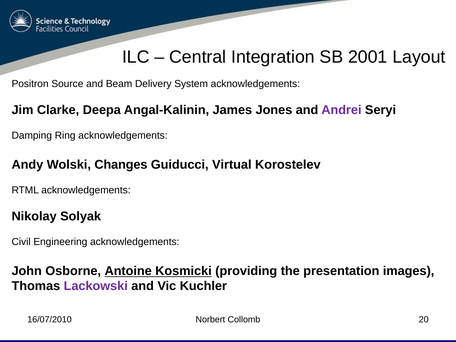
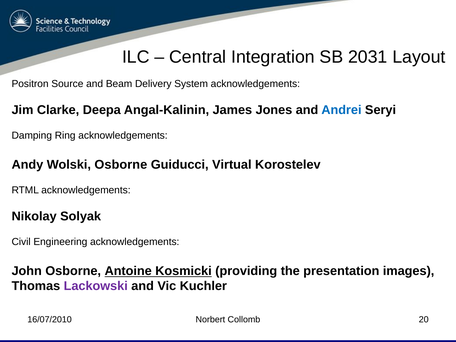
2001: 2001 -> 2031 (368, 57)
Andrei colour: purple -> blue (341, 110)
Wolski Changes: Changes -> Osborne (121, 165)
